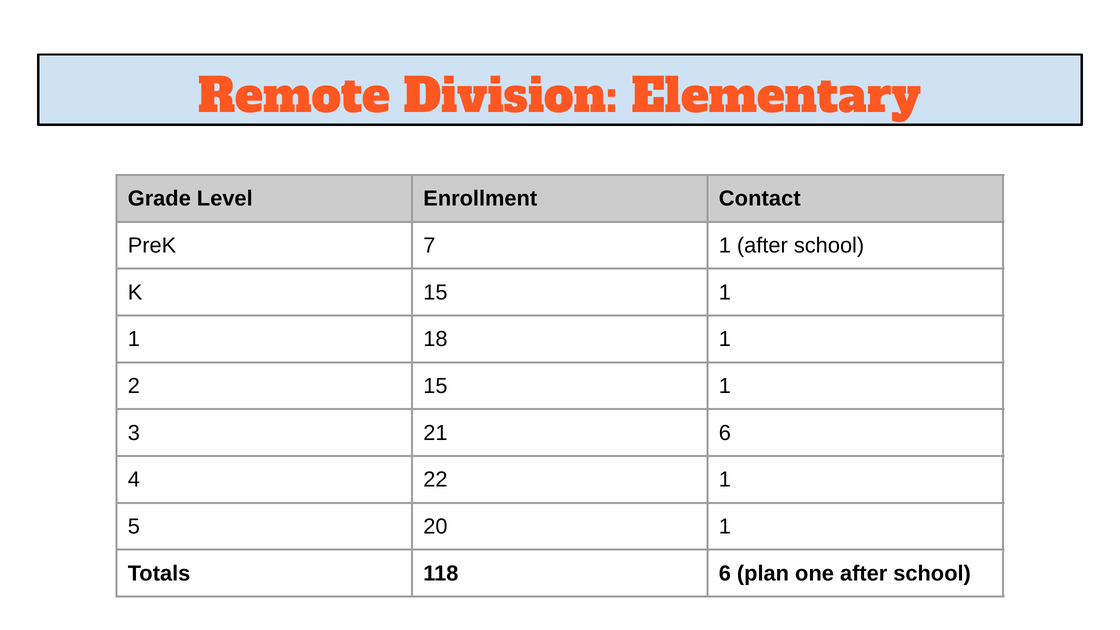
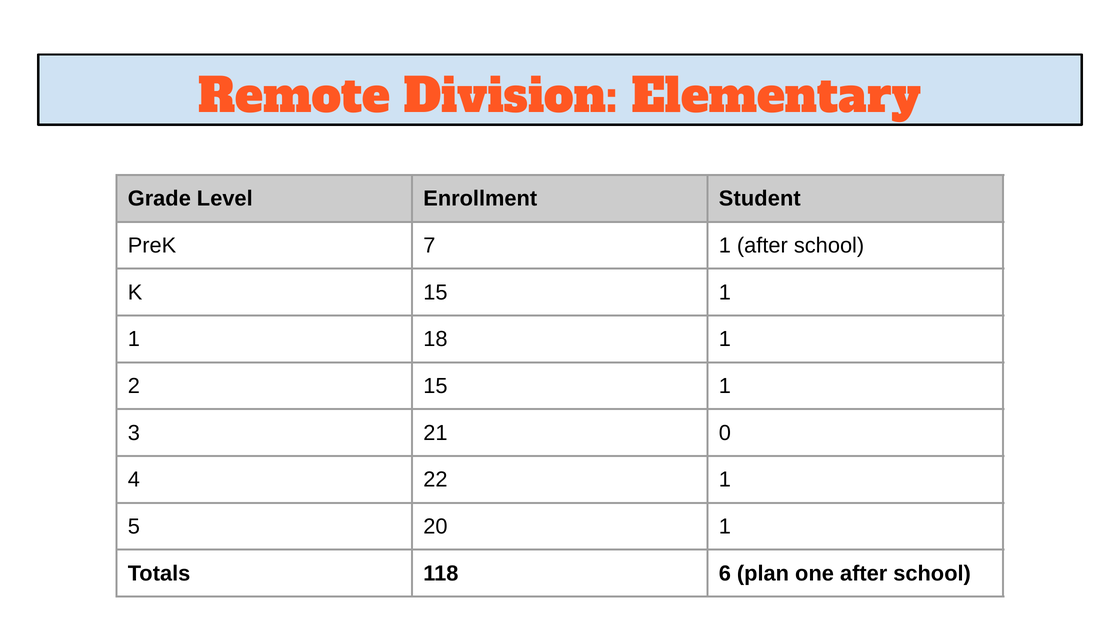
Contact: Contact -> Student (760, 199)
21 6: 6 -> 0 (725, 433)
